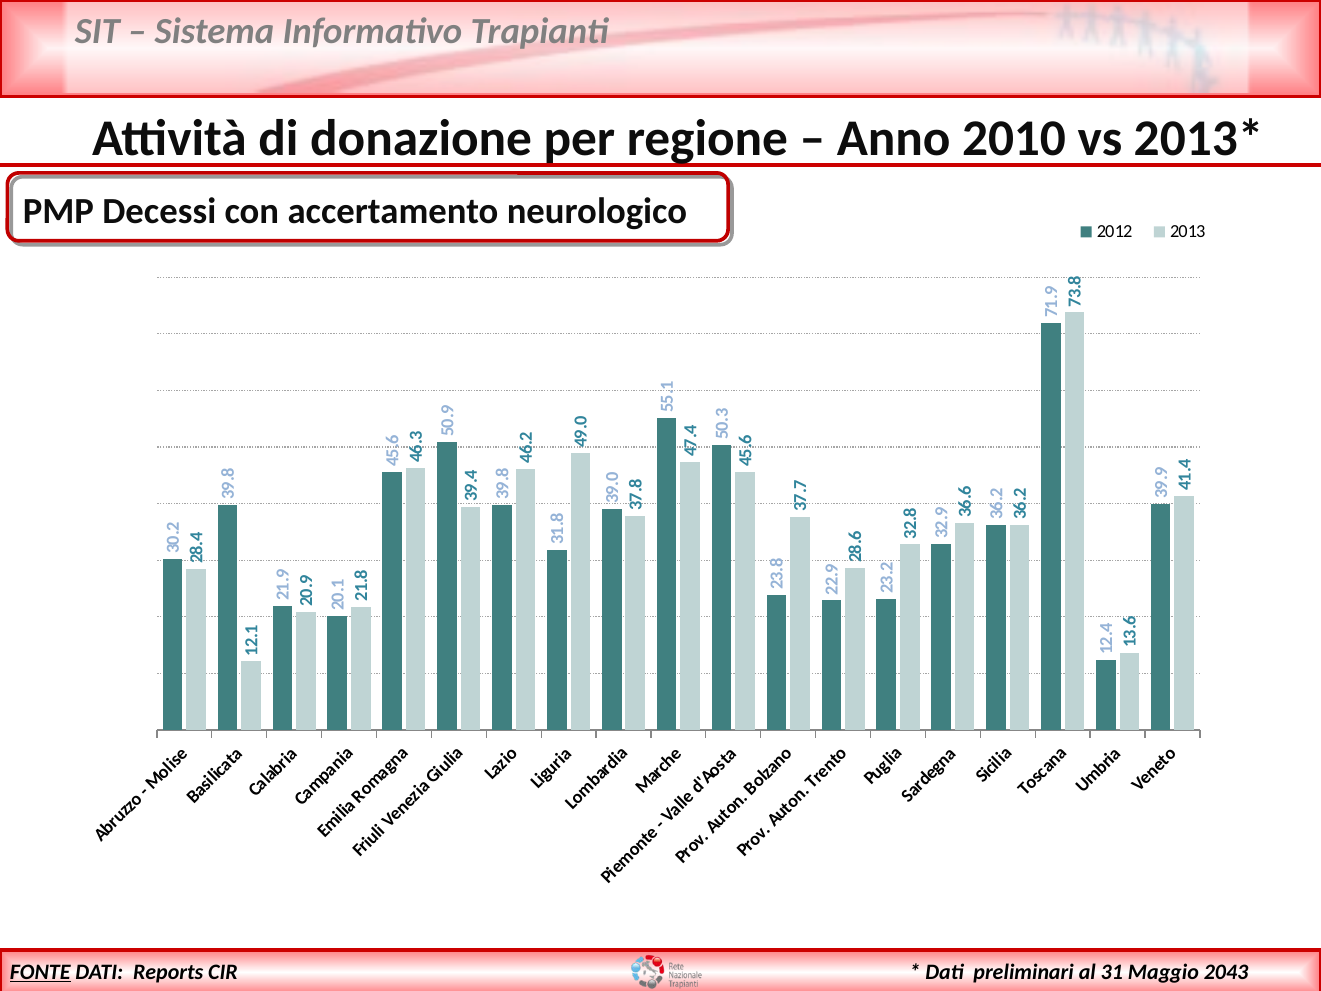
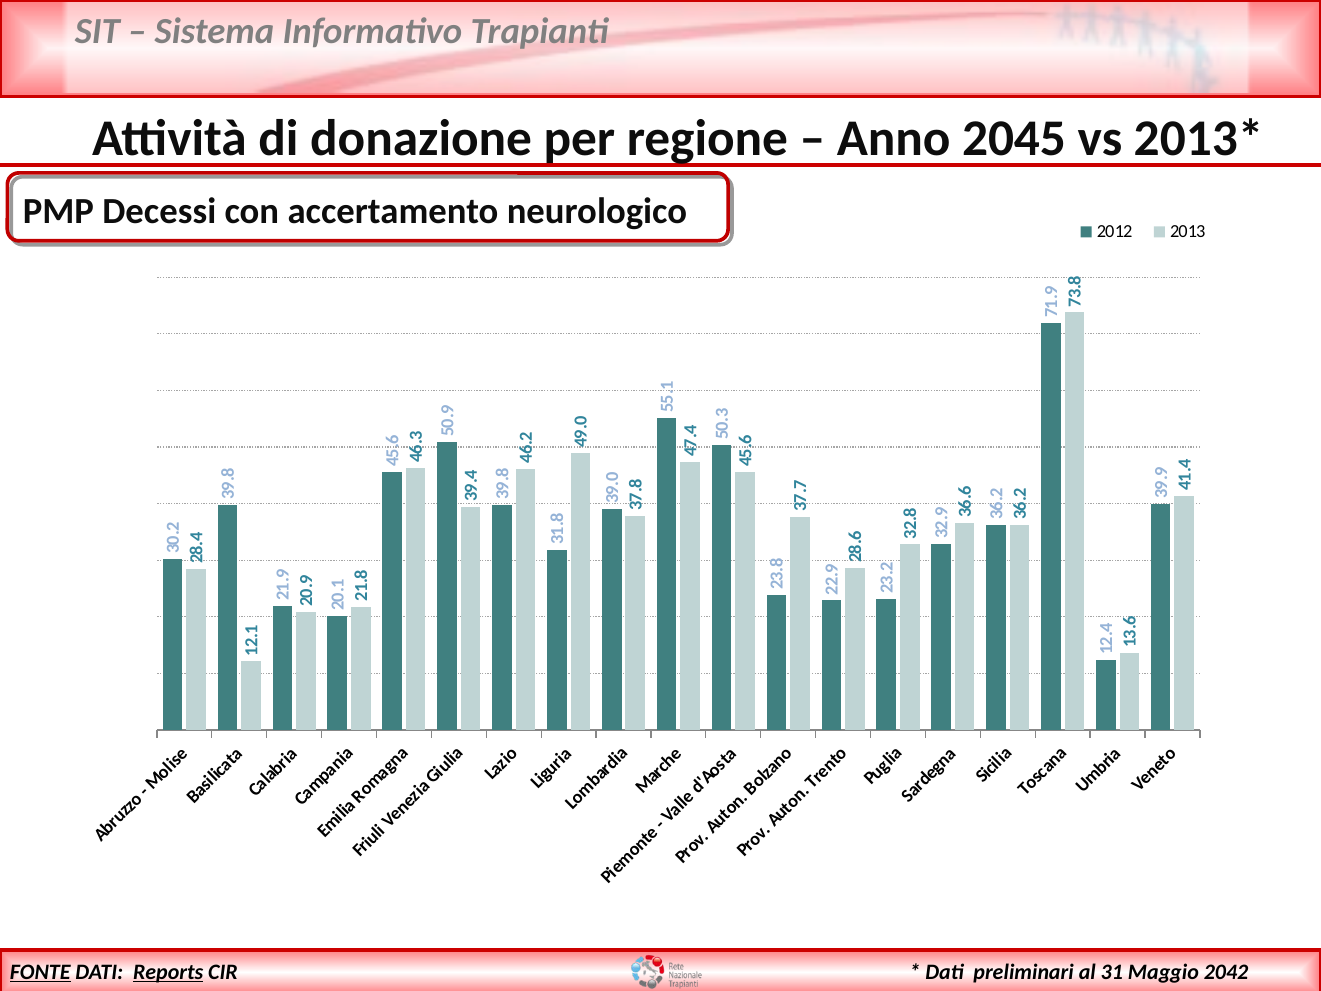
2010: 2010 -> 2045 (1014, 138)
2043: 2043 -> 2042 (1226, 972)
Reports underline: none -> present (168, 972)
